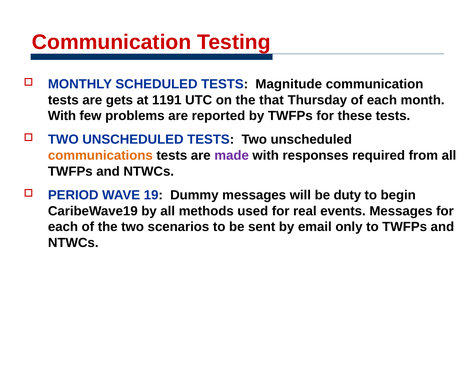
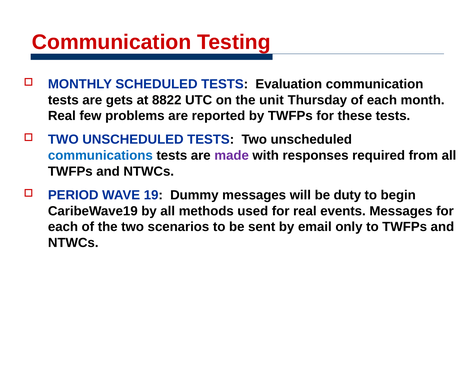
Magnitude: Magnitude -> Evaluation (289, 84)
1191: 1191 -> 8822 (167, 100)
that: that -> unit (271, 100)
With: With -> Real (62, 116)
communications colour: orange -> blue (100, 155)
